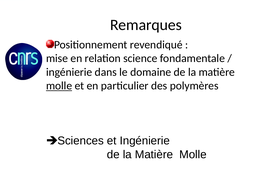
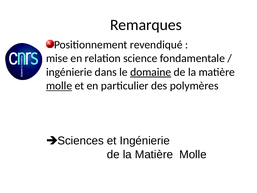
domaine underline: none -> present (151, 72)
